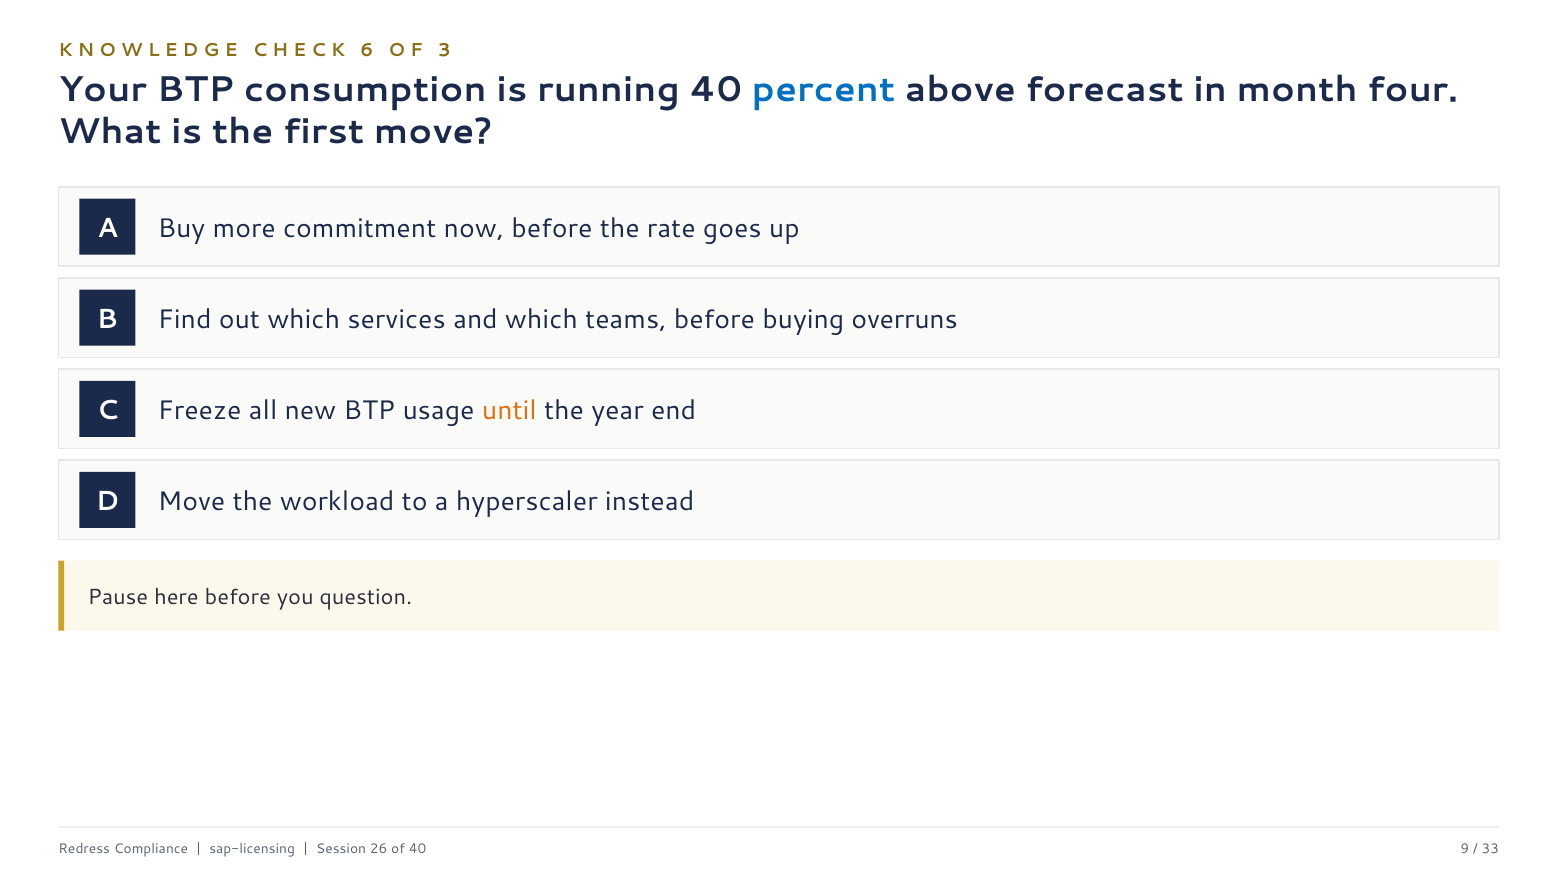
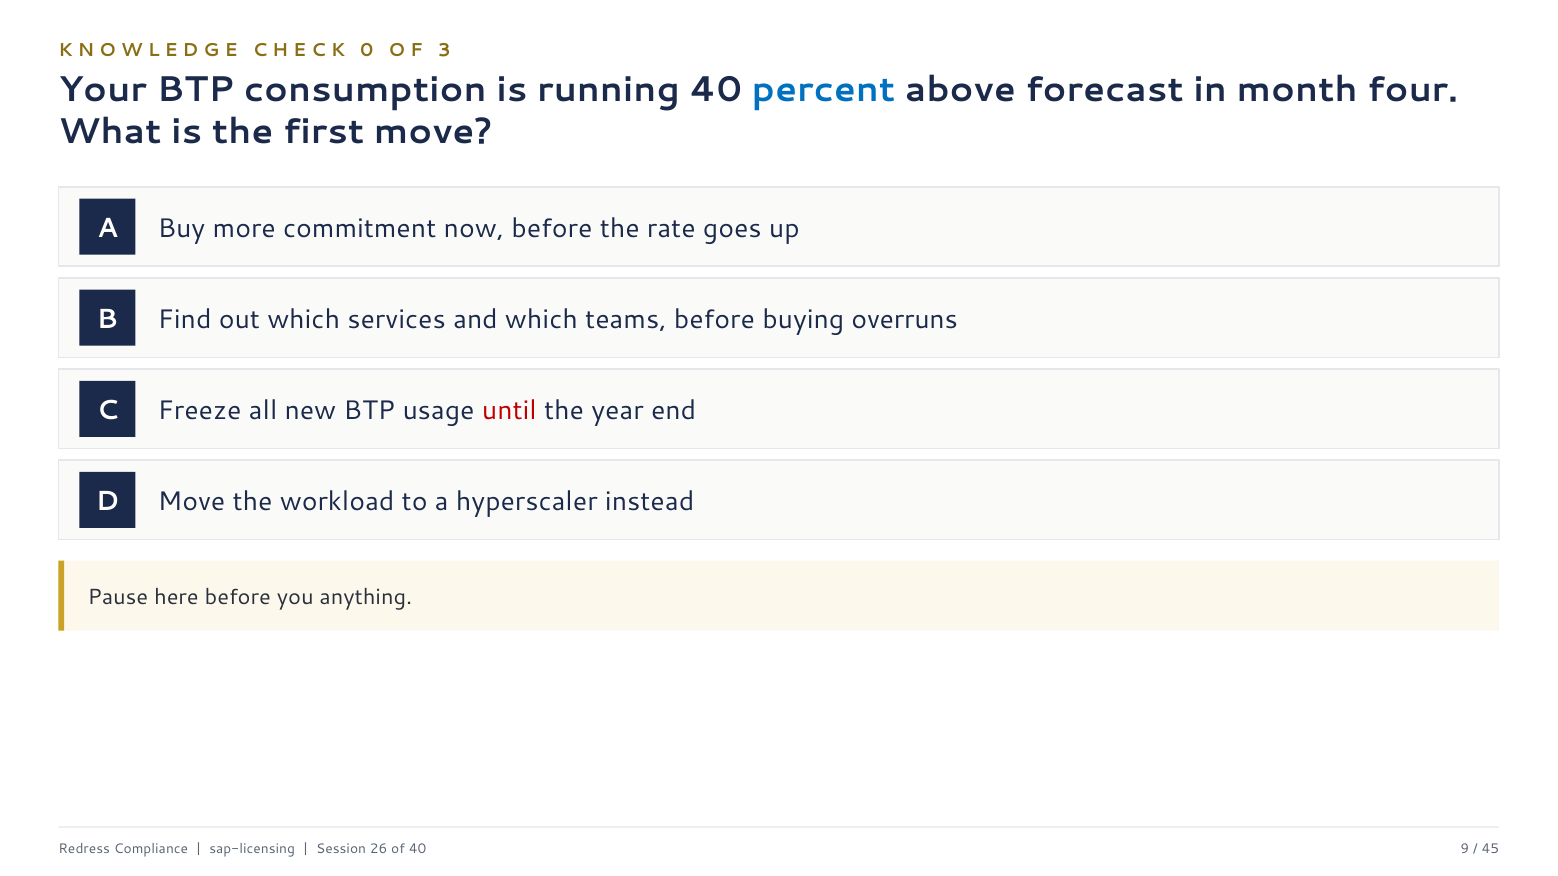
6: 6 -> 0 (367, 50)
until colour: orange -> red (509, 411)
question: question -> anything (366, 597)
33: 33 -> 45 (1490, 849)
